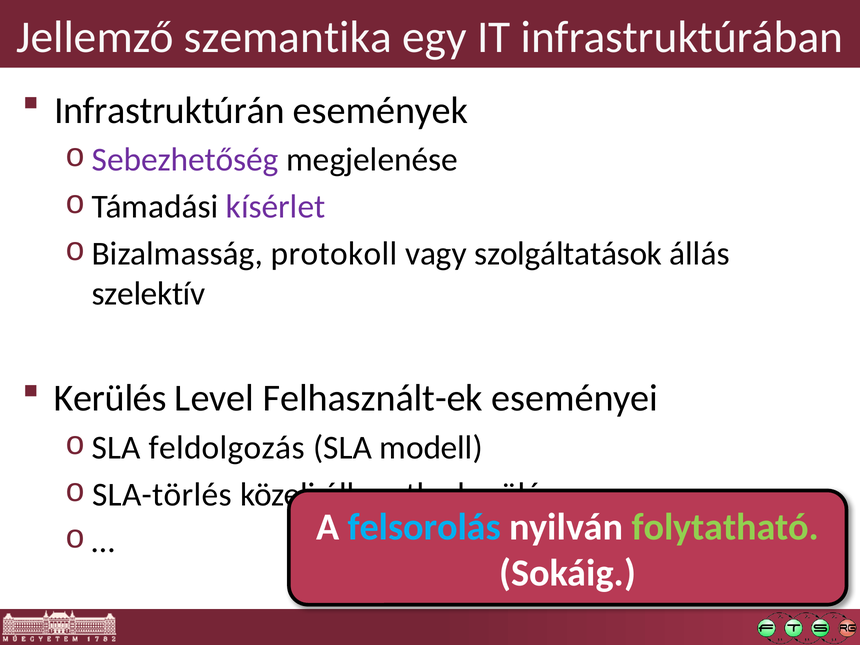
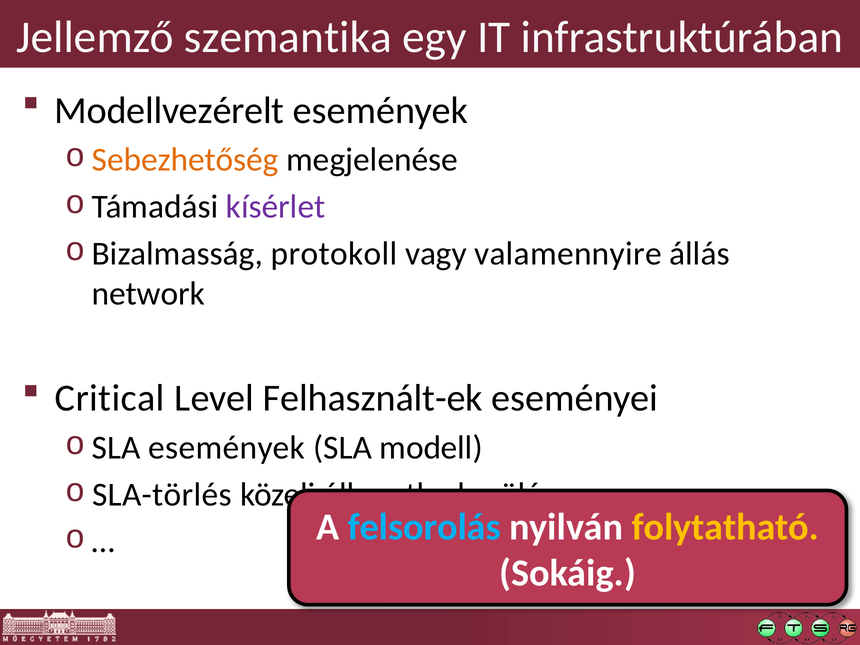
Infrastruktúrán: Infrastruktúrán -> Modellvezérelt (169, 111)
Sebezhetőség colour: purple -> orange (185, 160)
szolgáltatások: szolgáltatások -> valamennyire (568, 254)
szelektív: szelektív -> network (148, 294)
Kerülés: Kerülés -> Critical (110, 398)
SLA feldolgozás: feldolgozás -> események (227, 448)
folytatható colour: light green -> yellow (725, 527)
